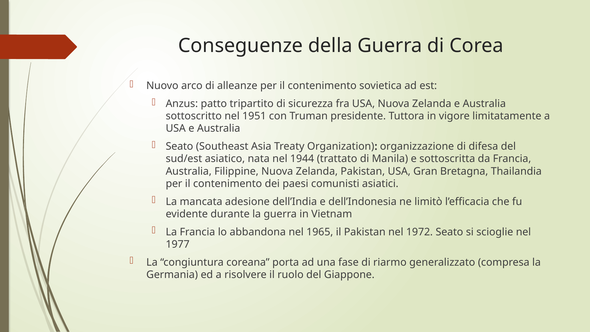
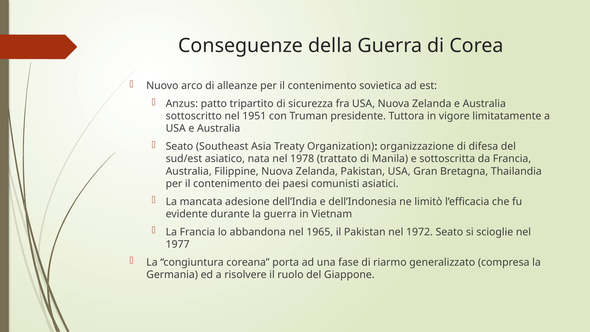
1944: 1944 -> 1978 (302, 159)
